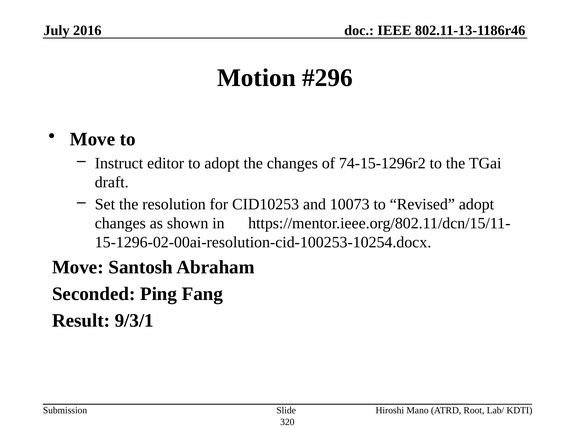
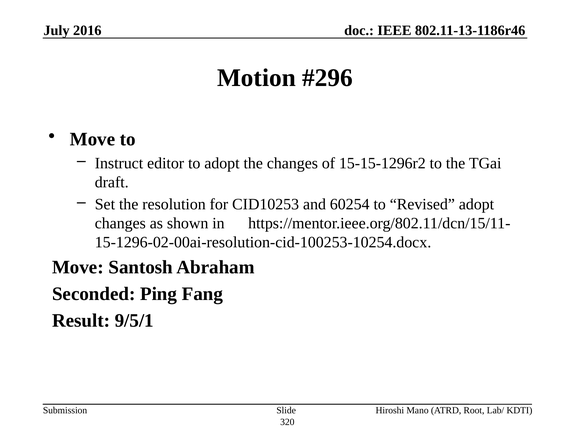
74-15-1296r2: 74-15-1296r2 -> 15-15-1296r2 (382, 163)
10073: 10073 -> 60254 (350, 204)
9/3/1: 9/3/1 -> 9/5/1 (134, 320)
